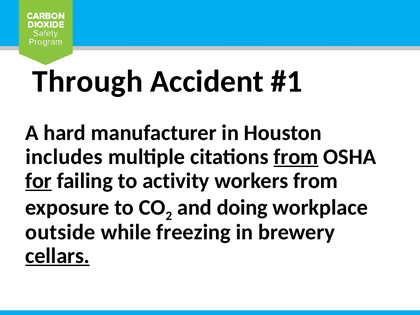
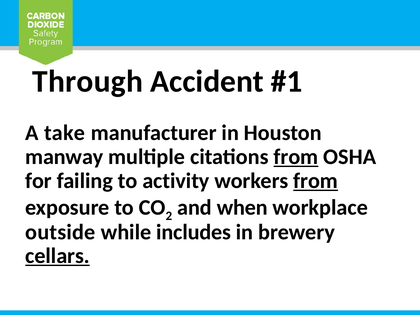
hard: hard -> take (65, 133)
includes: includes -> manway (64, 157)
for underline: present -> none (38, 181)
from underline: none -> present (316, 181)
doing: doing -> when (242, 207)
freezing: freezing -> includes (194, 232)
